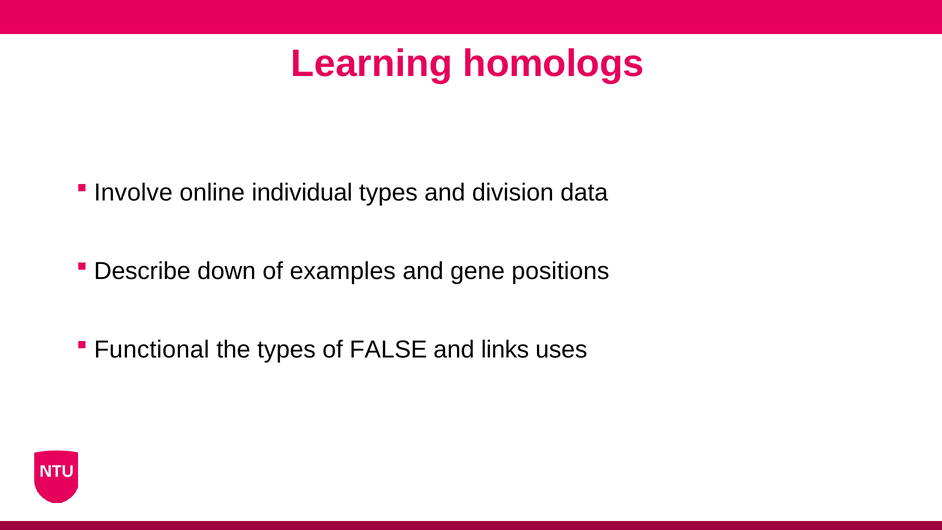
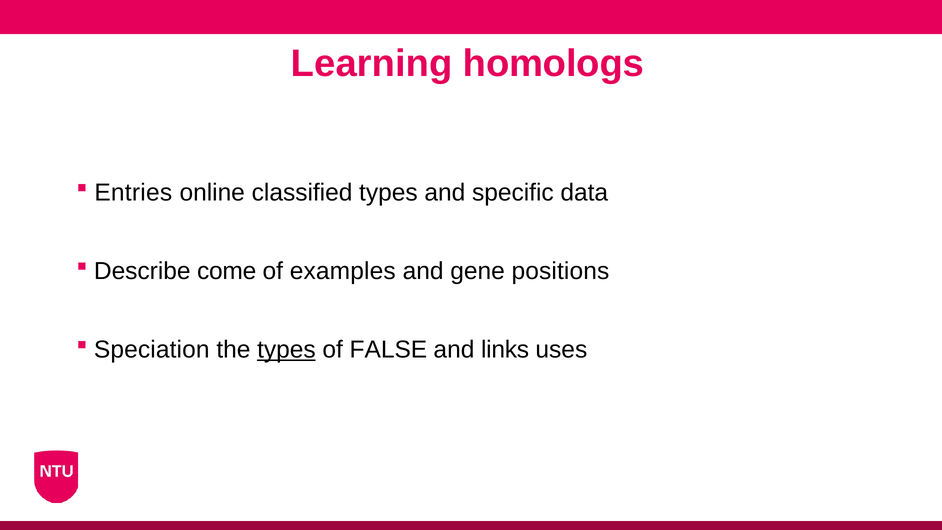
Involve: Involve -> Entries (133, 193)
individual: individual -> classified (302, 193)
division: division -> specific (513, 193)
down: down -> come (227, 271)
Functional: Functional -> Speciation (152, 350)
types underline: none -> present (286, 350)
